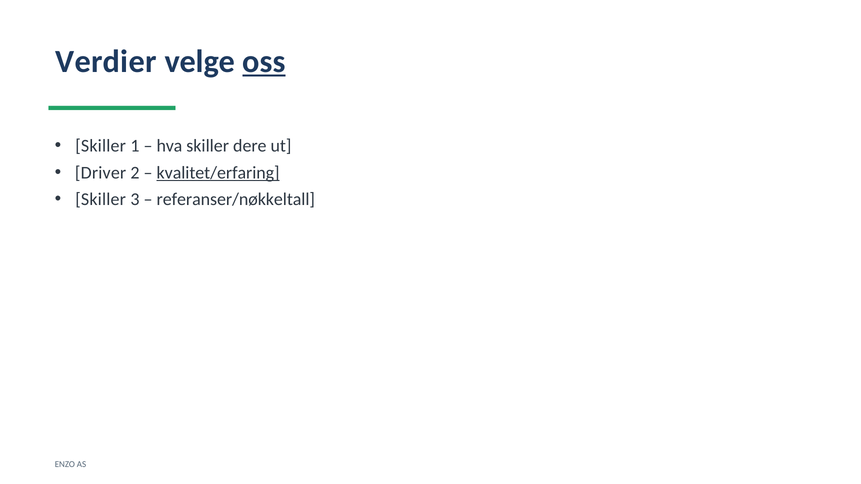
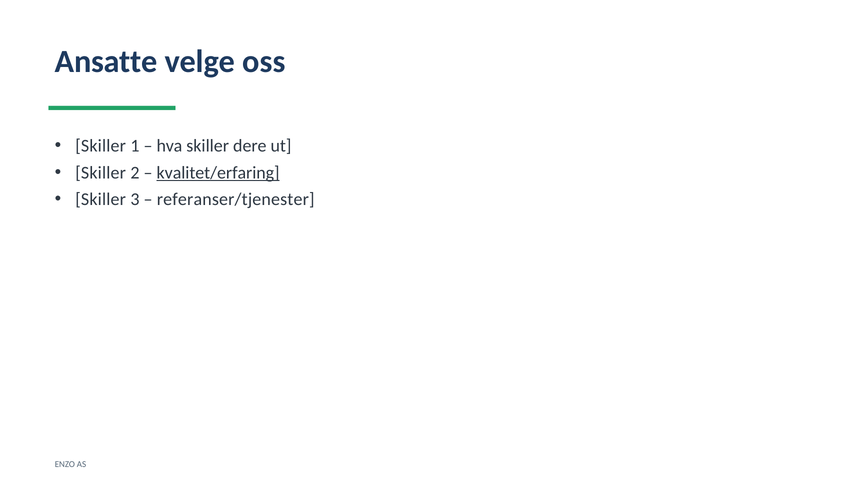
Verdier: Verdier -> Ansatte (106, 61)
oss underline: present -> none (264, 61)
Driver: Driver -> Skiller (101, 173)
referanser/nøkkeltall: referanser/nøkkeltall -> referanser/tjenester (236, 200)
